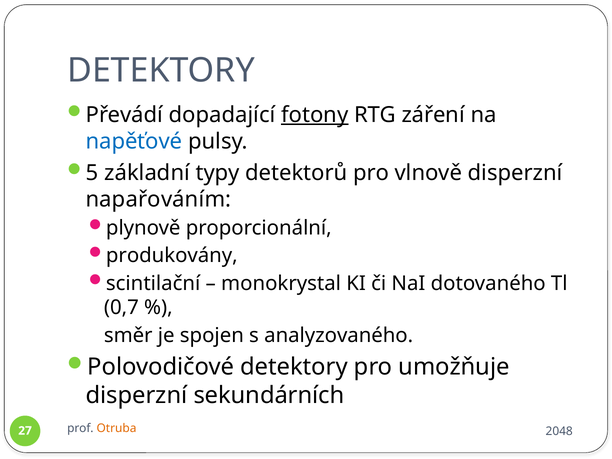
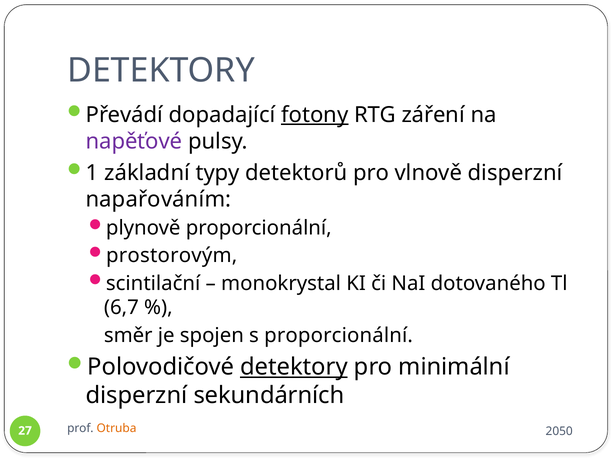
napěťové colour: blue -> purple (134, 141)
5: 5 -> 1 (92, 173)
produkovány: produkovány -> prostorovým (172, 256)
0,7: 0,7 -> 6,7 (121, 308)
s analyzovaného: analyzovaného -> proporcionální (339, 335)
detektory underline: none -> present (294, 367)
umožňuje: umožňuje -> minimální (454, 367)
2048: 2048 -> 2050 (559, 431)
